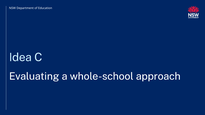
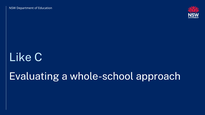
Idea: Idea -> Like (20, 57)
